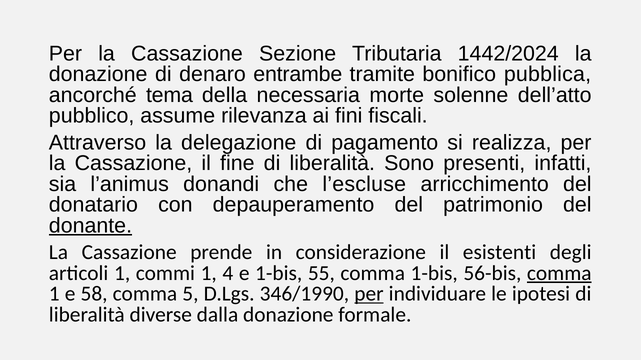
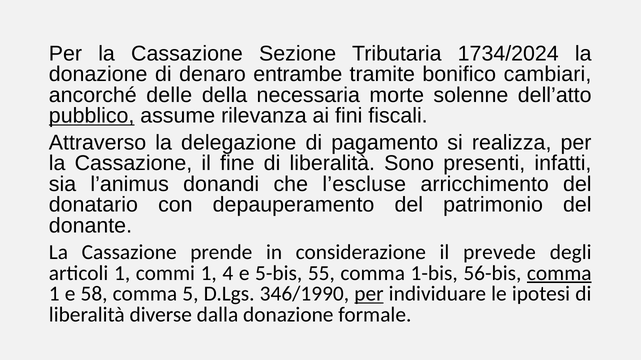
1442/2024: 1442/2024 -> 1734/2024 (508, 54)
pubblica: pubblica -> cambiari (548, 74)
tema: tema -> delle (169, 95)
pubblico underline: none -> present (92, 116)
donante underline: present -> none (90, 226)
esistenti: esistenti -> prevede (499, 253)
e 1-bis: 1-bis -> 5-bis (279, 273)
